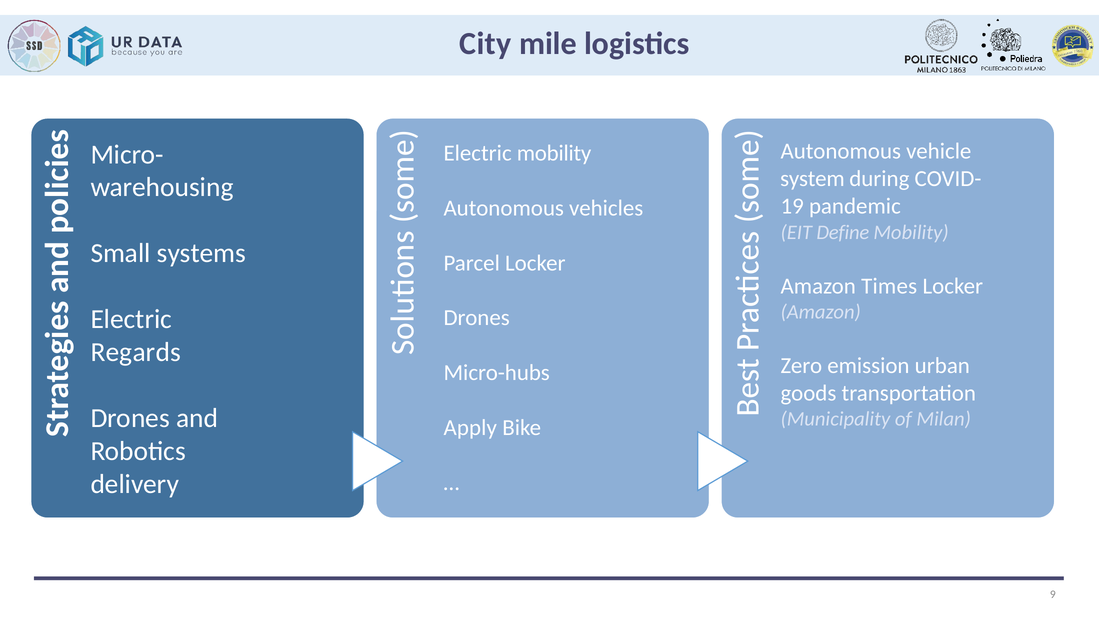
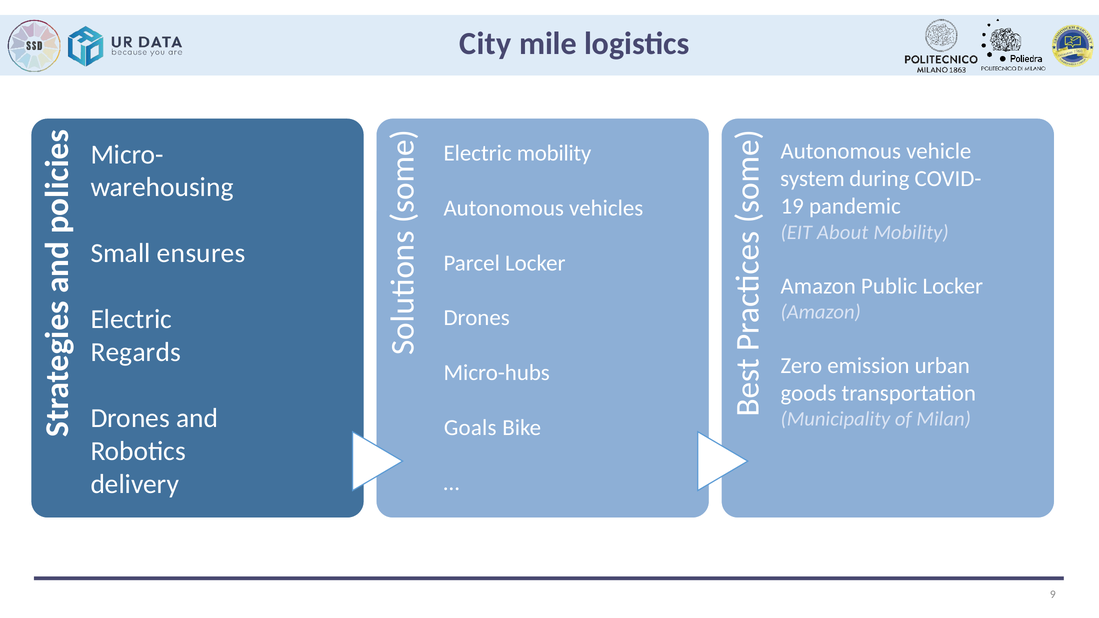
Define: Define -> About (843, 232)
systems: systems -> ensures (201, 253)
Times: Times -> Public (889, 286)
Apply: Apply -> Goals (470, 428)
